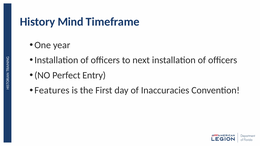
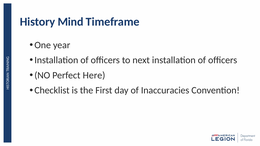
Entry: Entry -> Here (94, 75)
Features: Features -> Checklist (52, 91)
